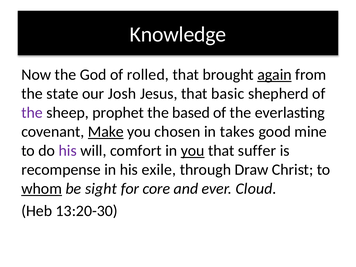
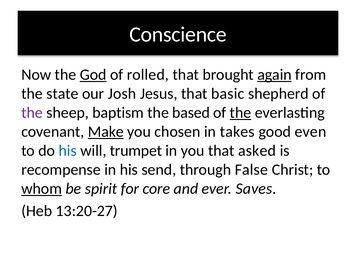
Knowledge: Knowledge -> Conscience (178, 34)
God underline: none -> present (93, 75)
prophet: prophet -> baptism (118, 113)
the underline: none -> present (240, 113)
mine: mine -> even (310, 132)
his colour: purple -> blue (68, 151)
comfort: comfort -> trumpet (136, 151)
you underline: present -> none (193, 151)
suffer: suffer -> asked (257, 151)
exile: exile -> send (159, 170)
Draw: Draw -> False (251, 170)
sight: sight -> spirit (101, 189)
Cloud: Cloud -> Saves (256, 189)
13:20-30: 13:20-30 -> 13:20-27 (87, 211)
